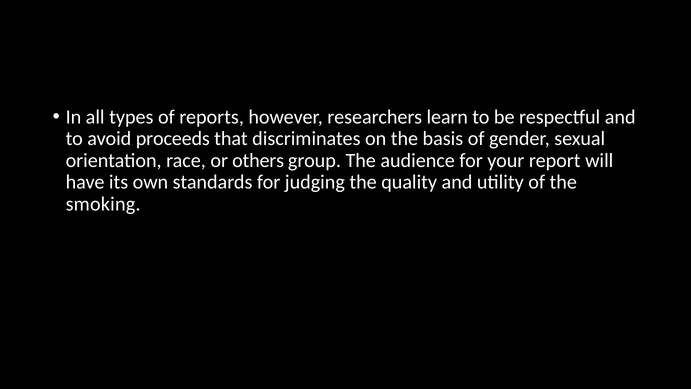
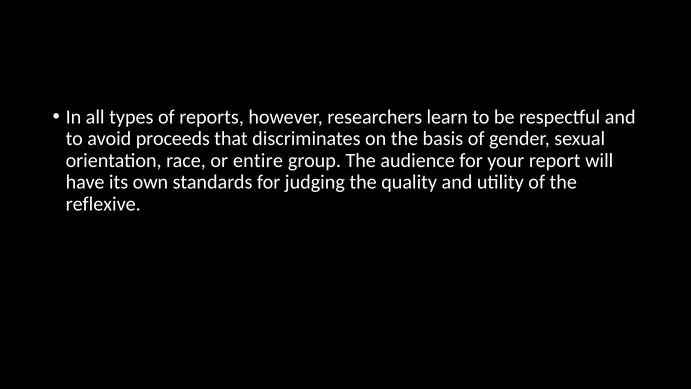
others: others -> entire (258, 160)
smoking: smoking -> reflexive (103, 204)
